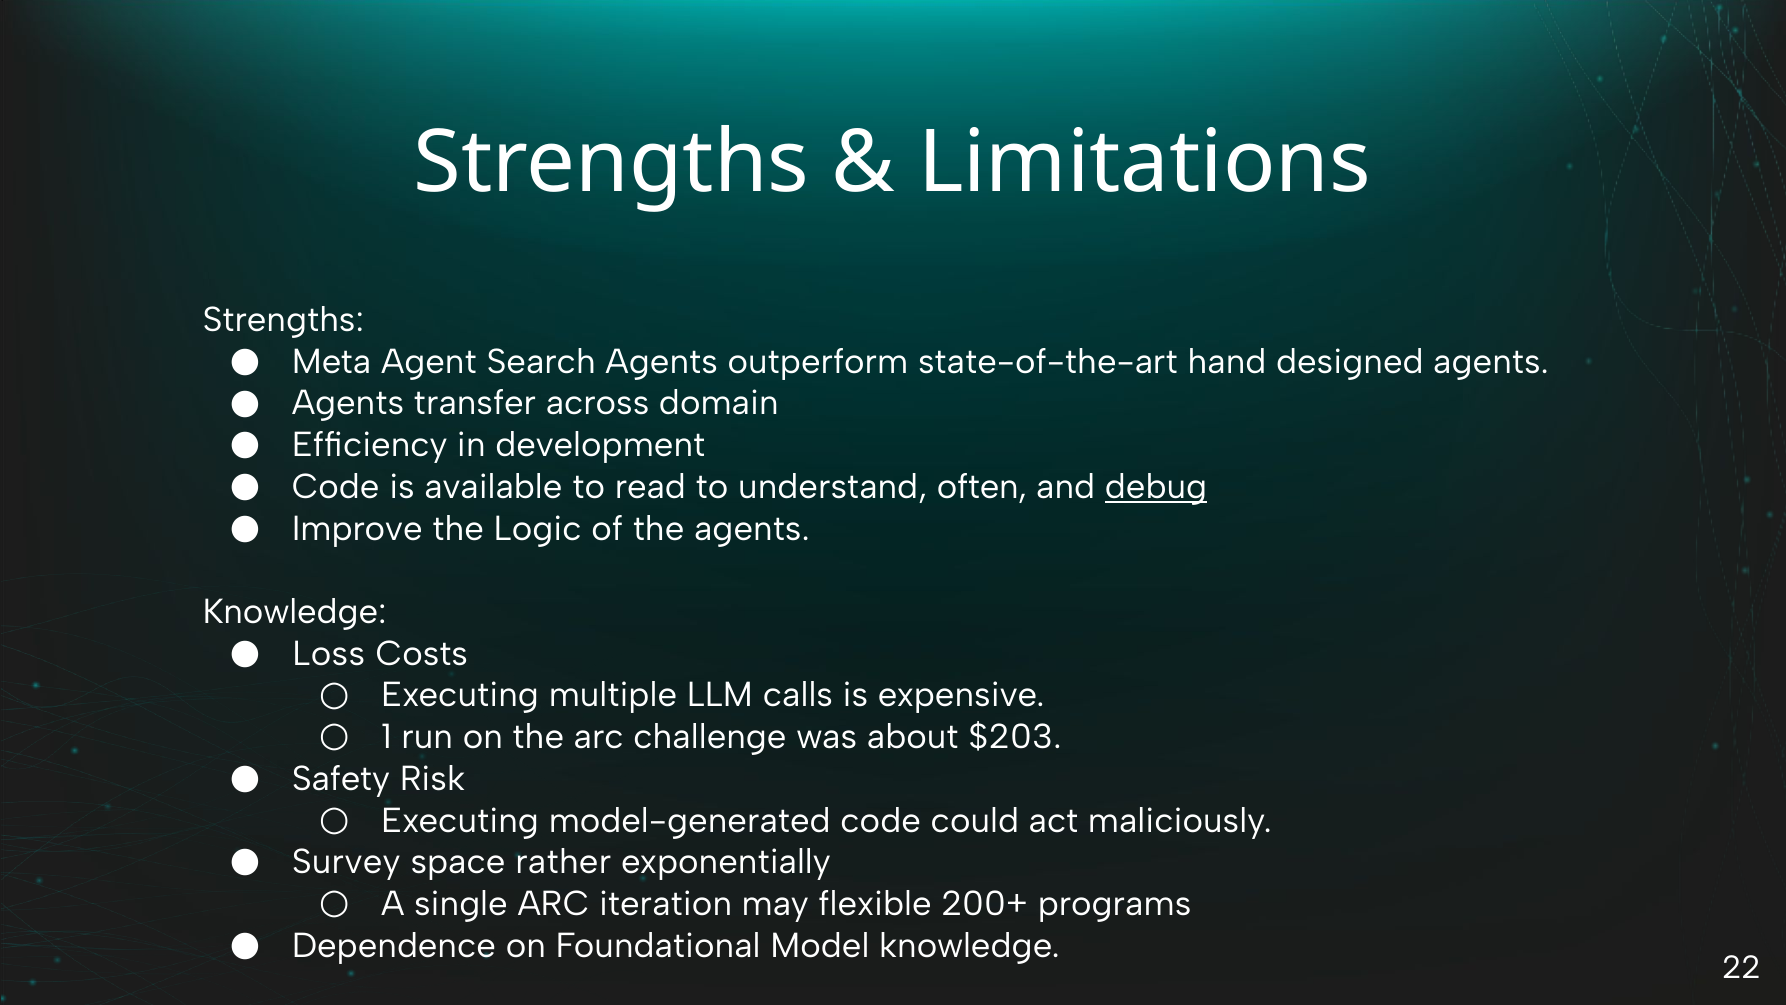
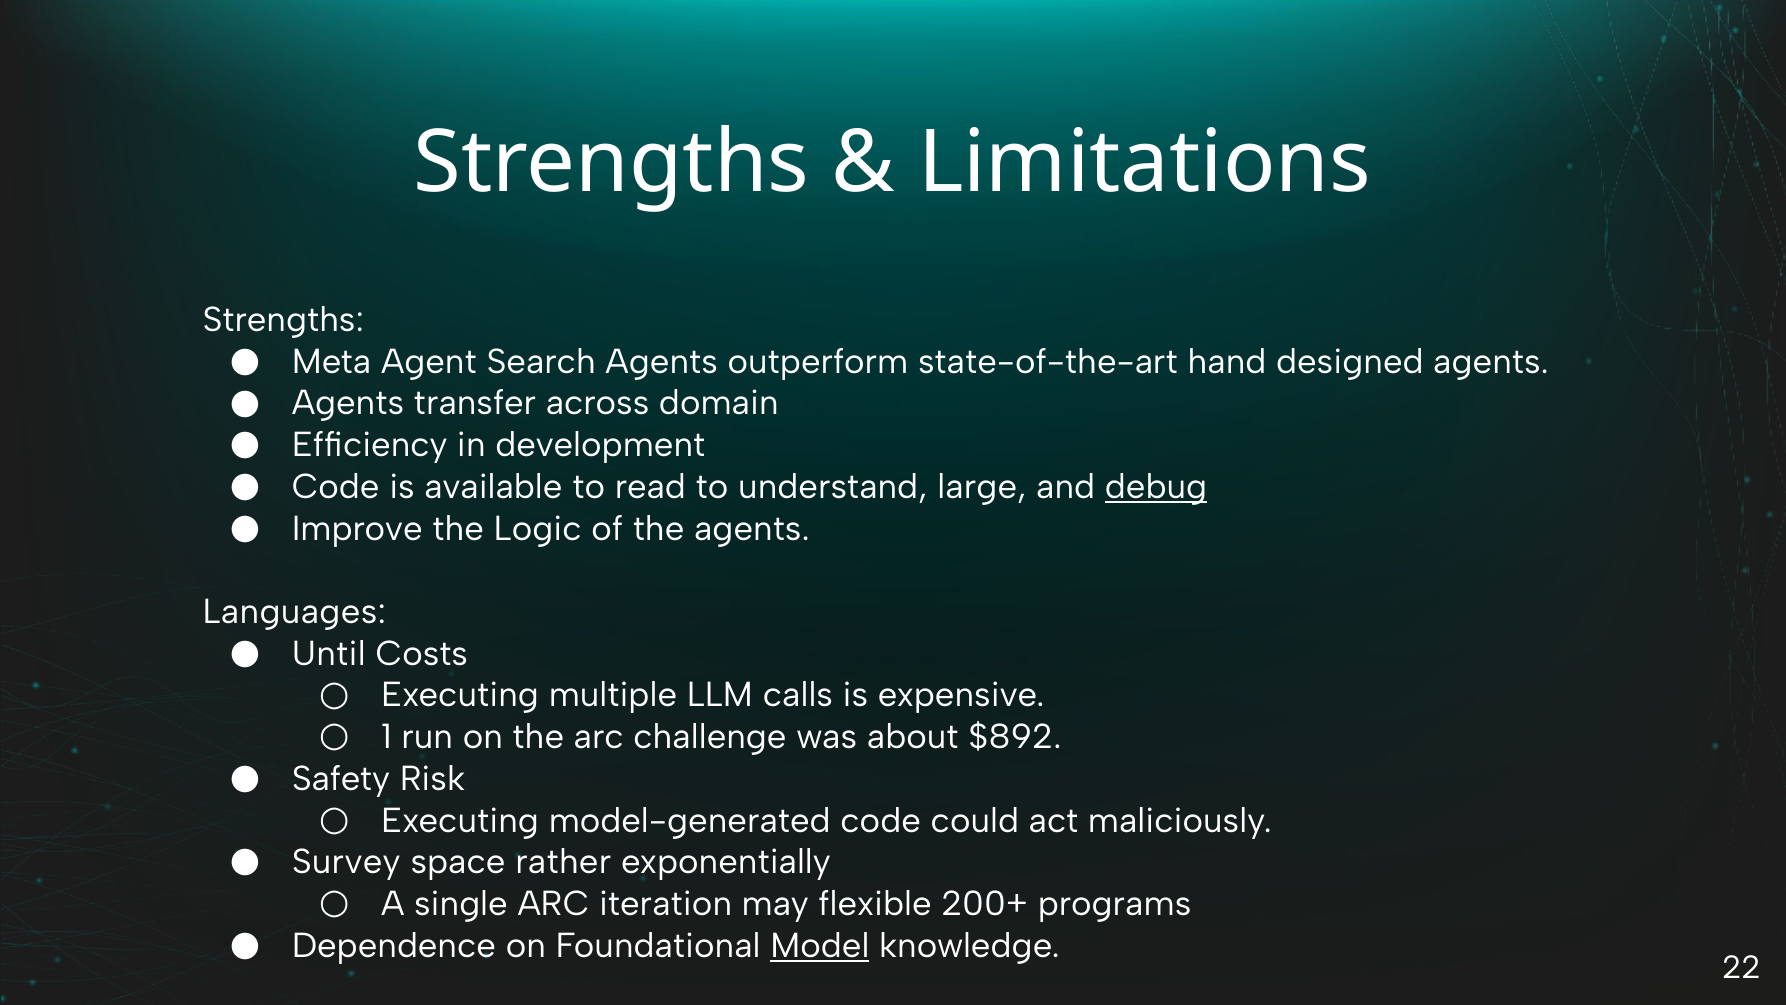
often: often -> large (982, 487)
Knowledge: Knowledge -> Languages (294, 612)
Loss: Loss -> Until (329, 654)
$203: $203 -> $892 (1015, 737)
Model underline: none -> present (820, 945)
